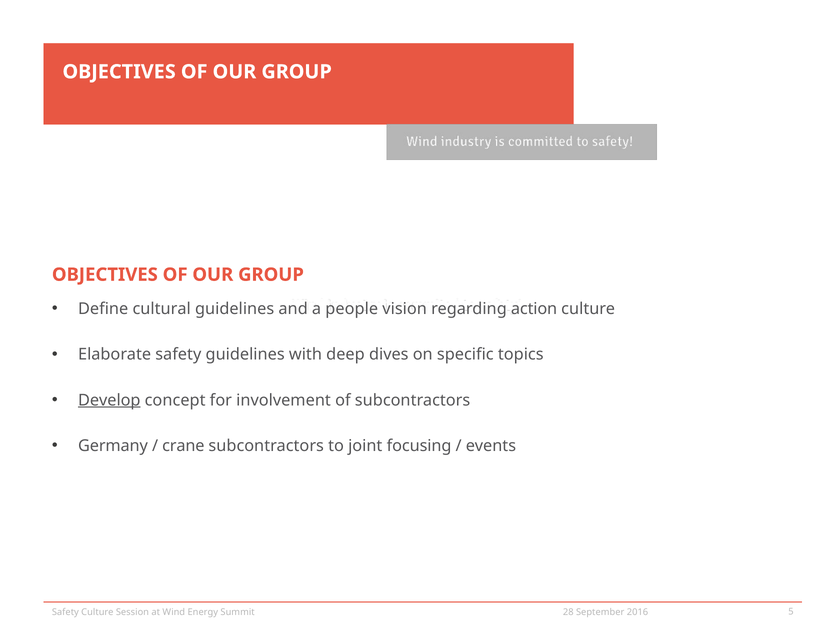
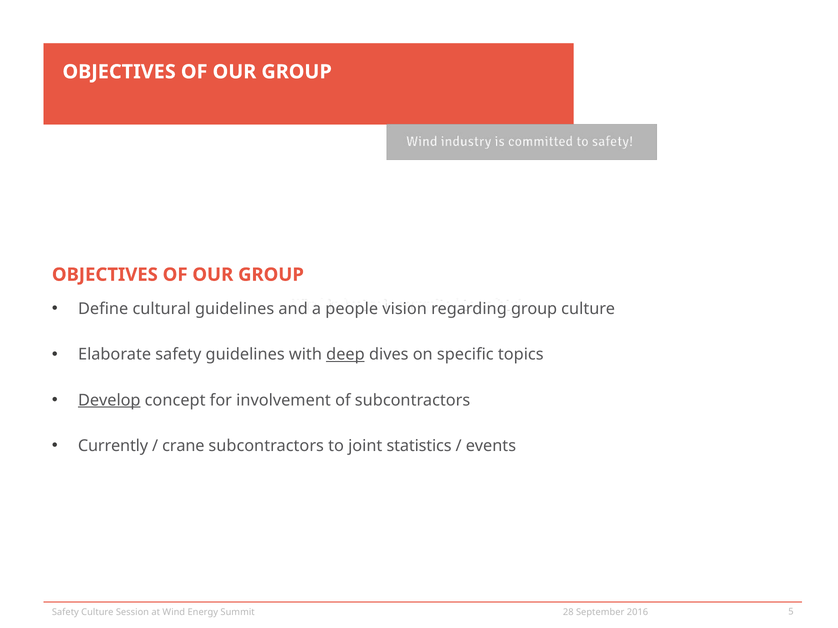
regarding action: action -> group (534, 309)
deep underline: none -> present (345, 355)
Germany: Germany -> Currently (113, 446)
focusing: focusing -> statistics (419, 446)
